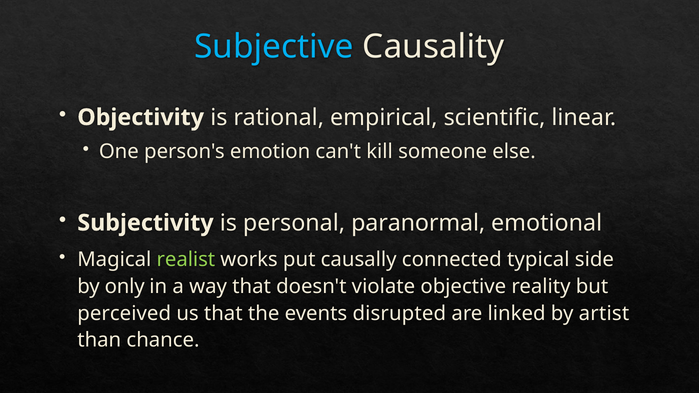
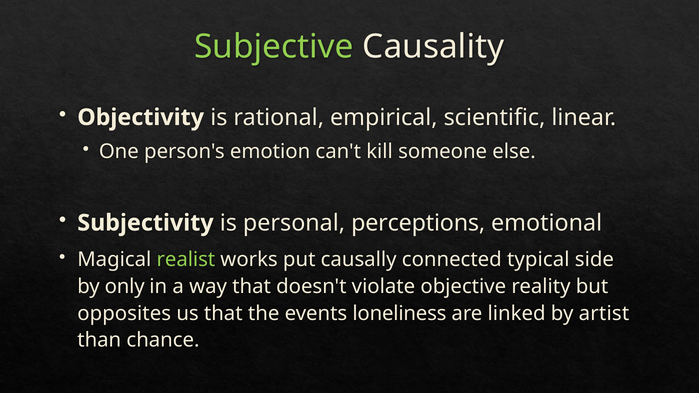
Subjective colour: light blue -> light green (274, 47)
paranormal: paranormal -> perceptions (418, 223)
perceived: perceived -> opposites (124, 314)
disrupted: disrupted -> loneliness (399, 314)
